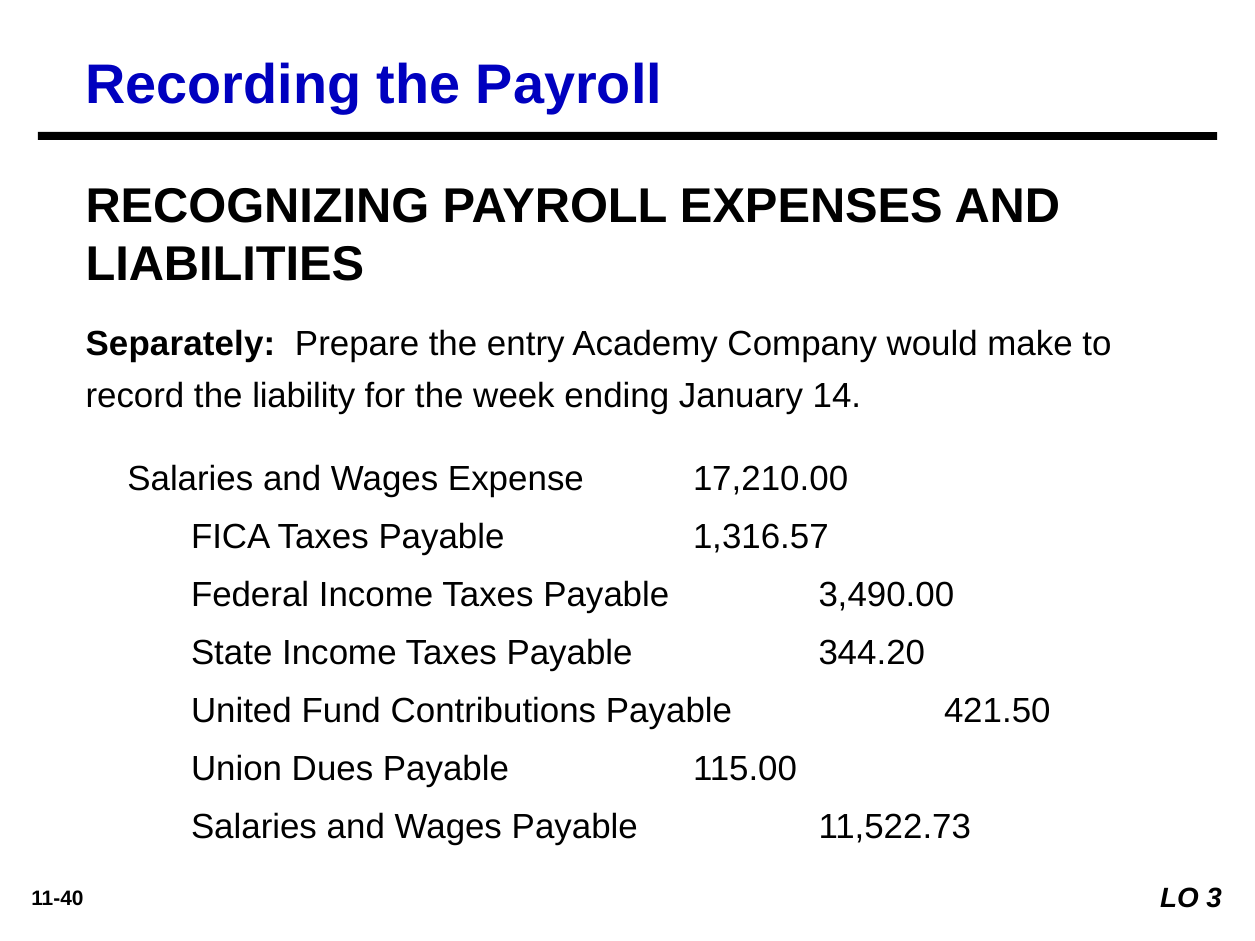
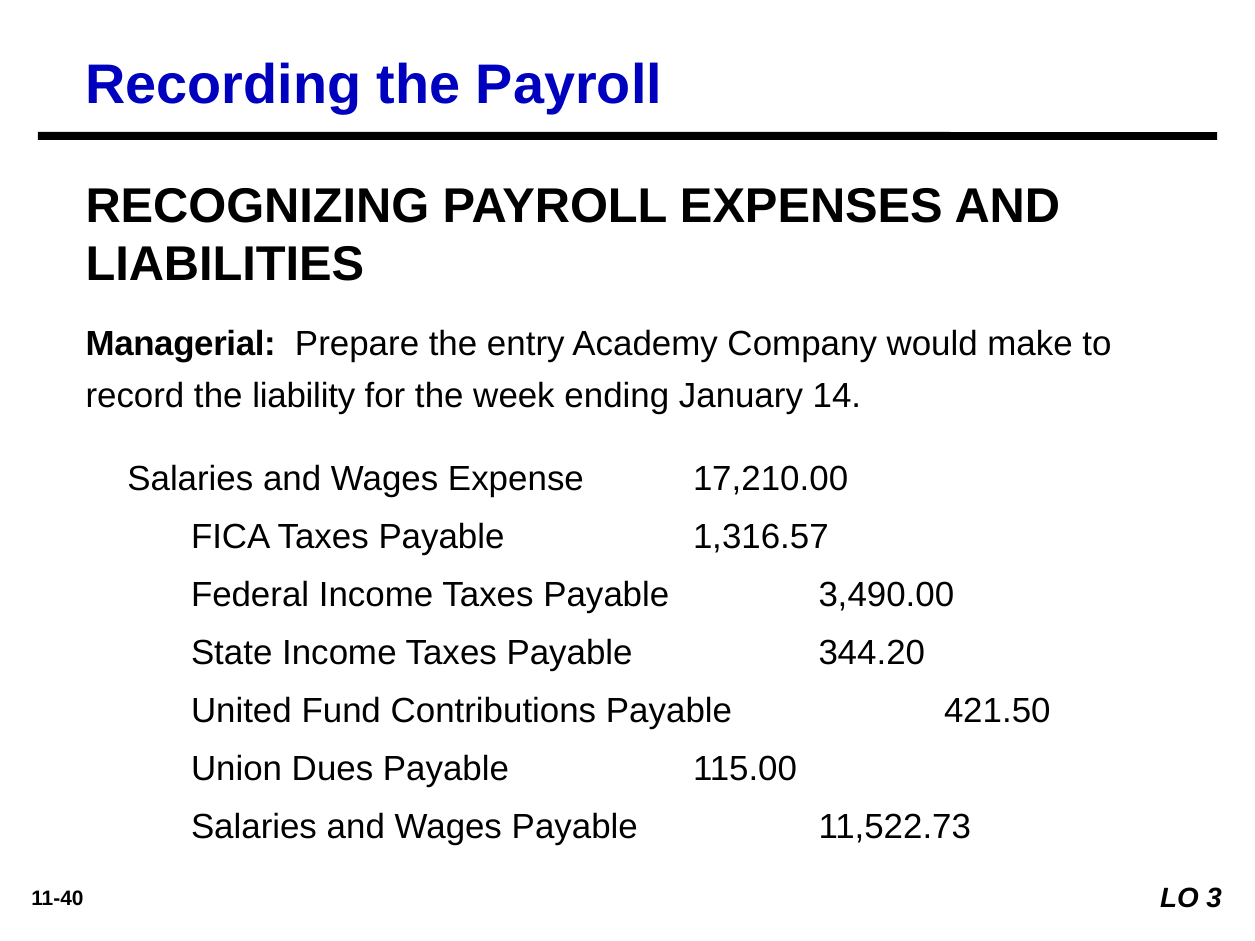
Separately: Separately -> Managerial (181, 344)
